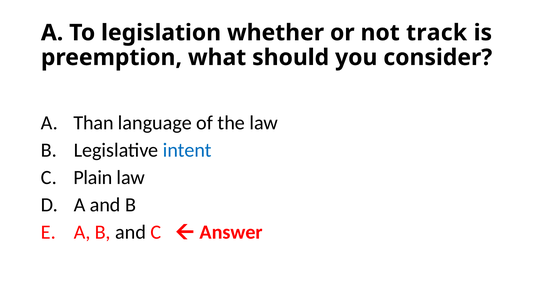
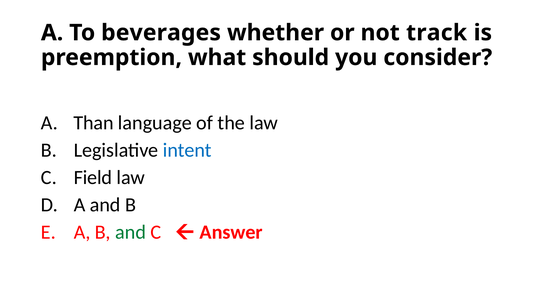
legislation: legislation -> beverages (161, 33)
Plain: Plain -> Field (93, 178)
and colour: black -> green (131, 232)
